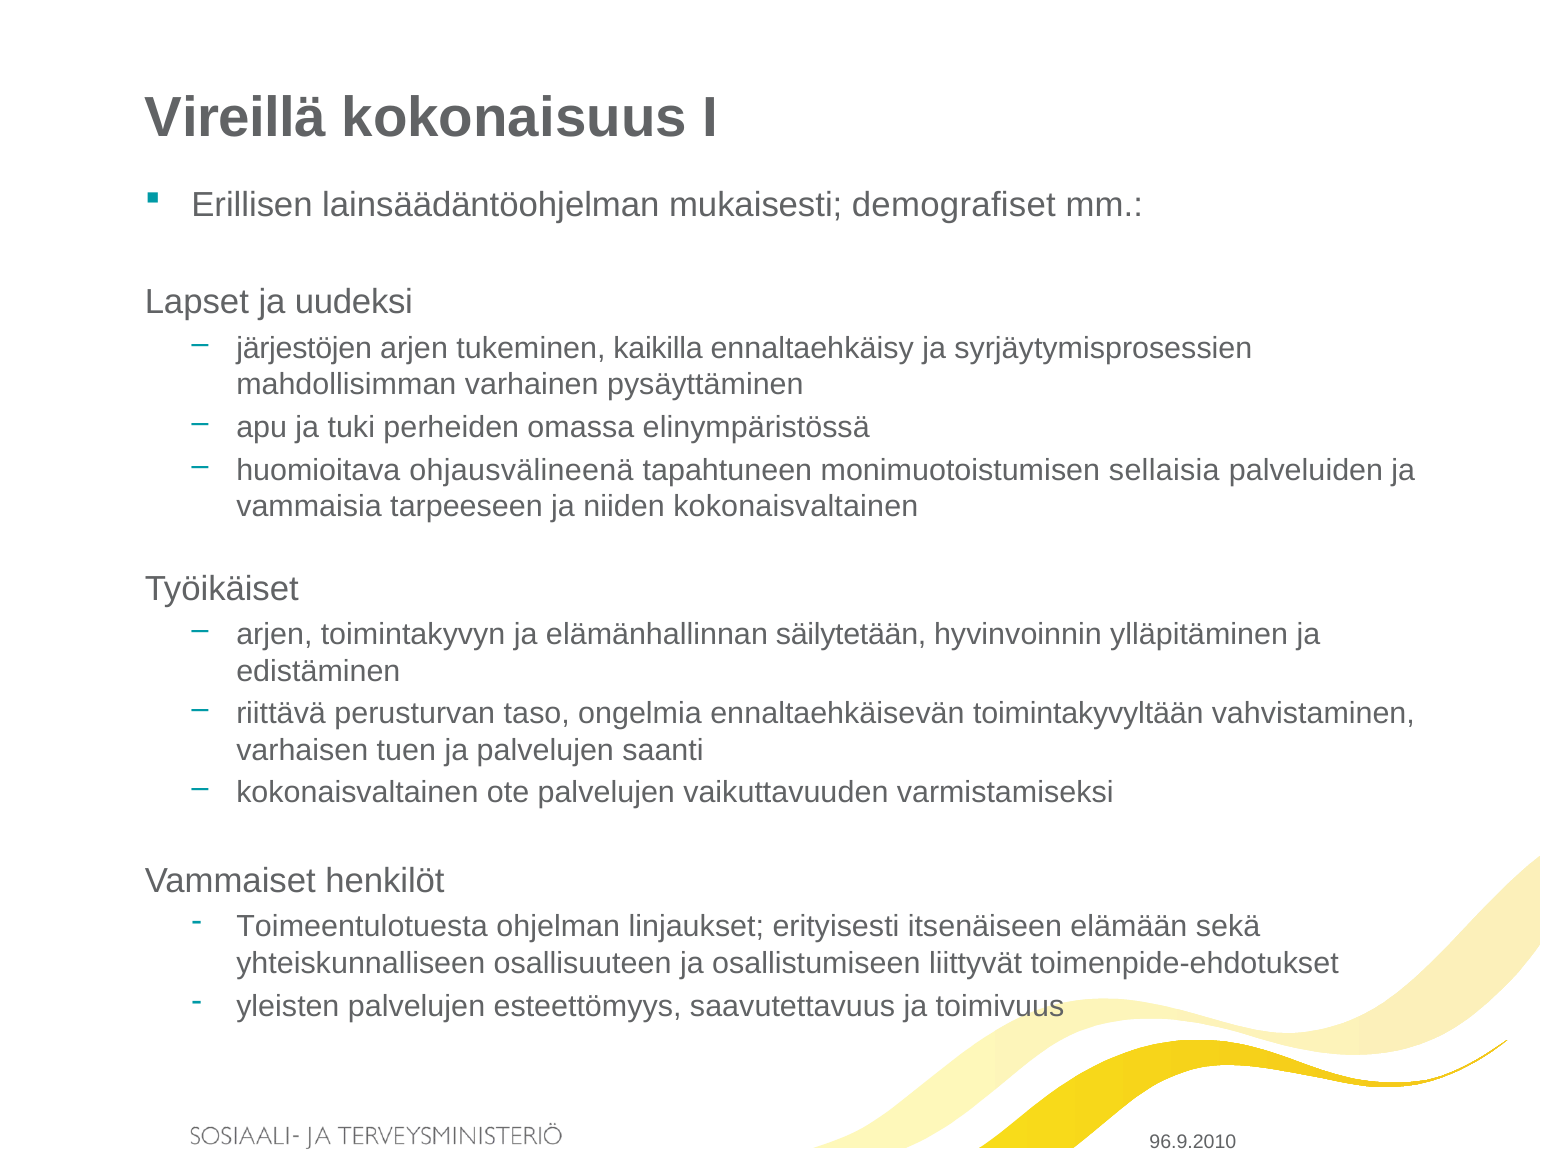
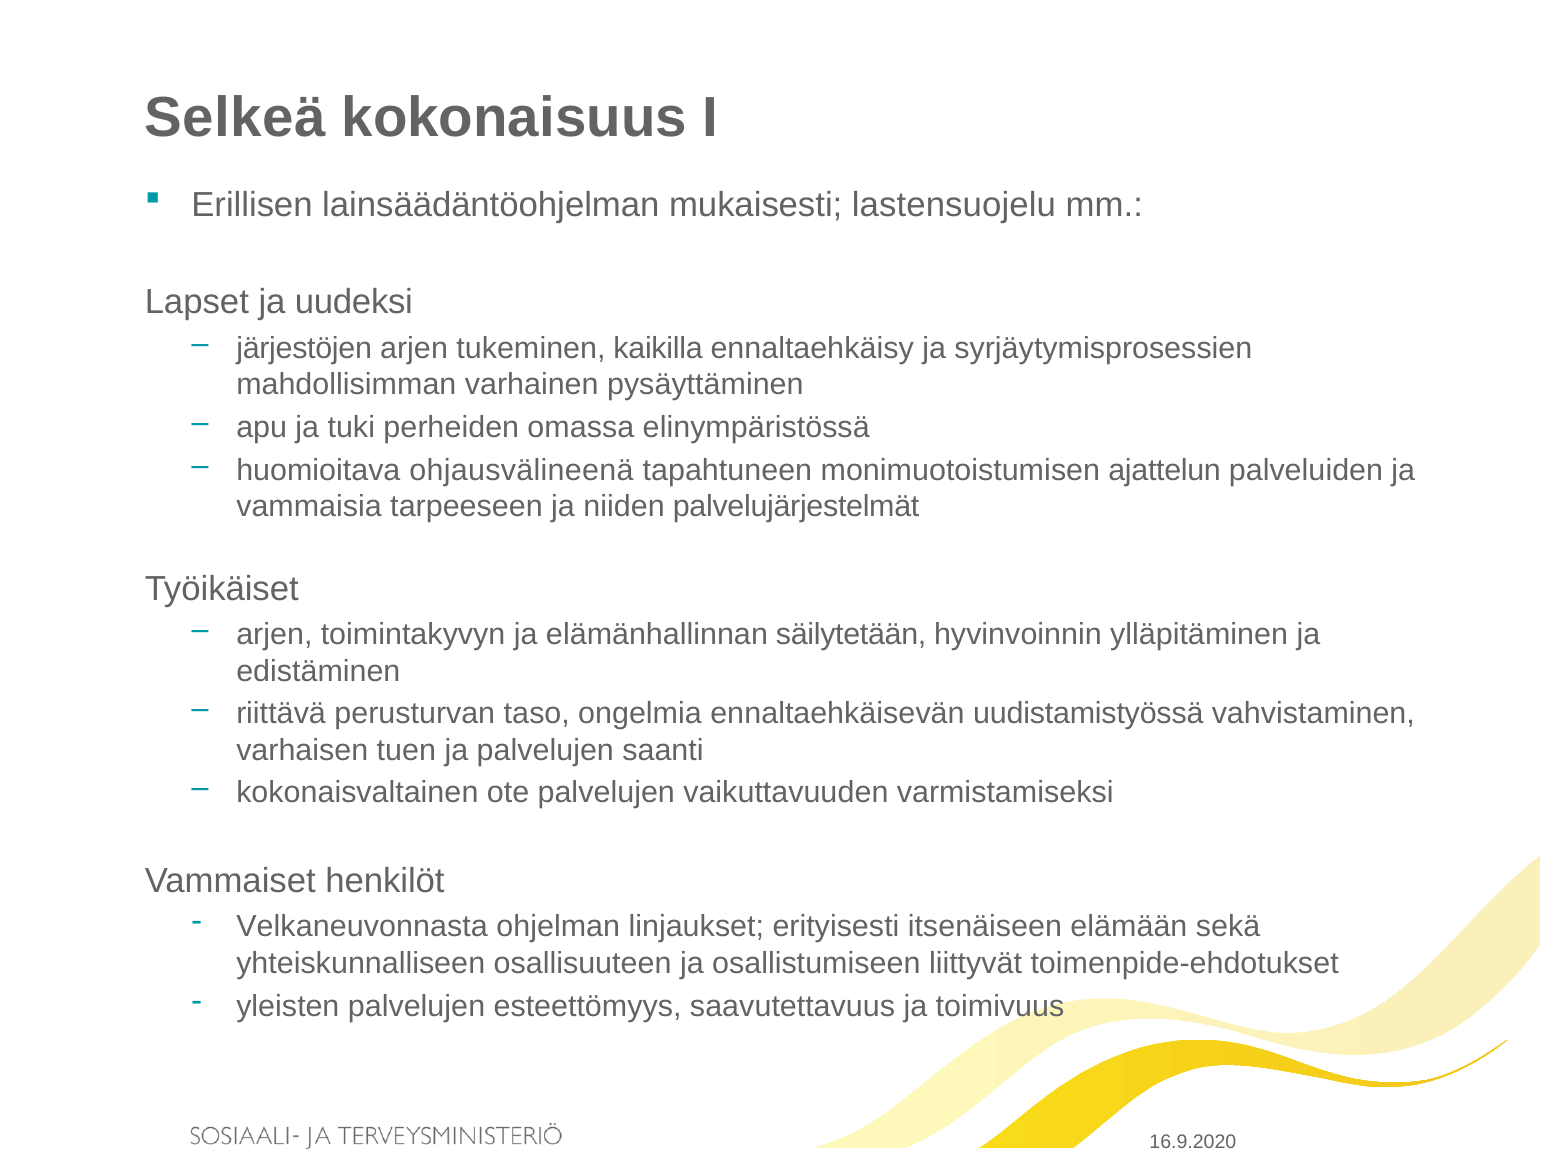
Vireillä: Vireillä -> Selkeä (235, 118)
demografiset: demografiset -> lastensuojelu (954, 205)
sellaisia: sellaisia -> ajattelun (1165, 470)
niiden kokonaisvaltainen: kokonaisvaltainen -> palvelujärjestelmät (796, 506)
toimintakyvyltään: toimintakyvyltään -> uudistamistyössä (1088, 713)
Toimeentulotuesta: Toimeentulotuesta -> Velkaneuvonnasta (362, 927)
96.9.2010: 96.9.2010 -> 16.9.2020 (1193, 1142)
